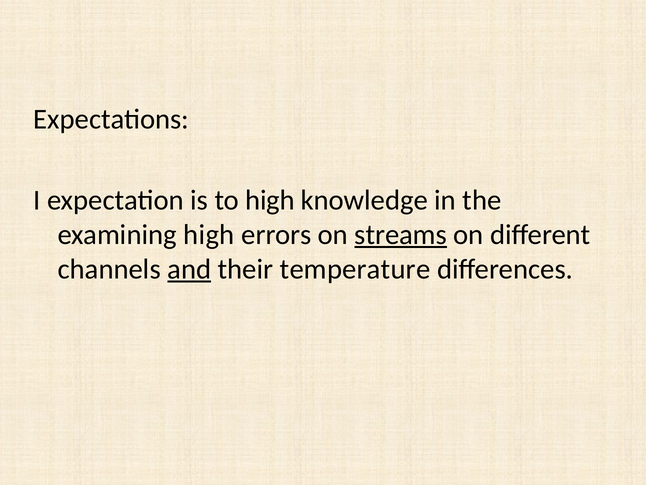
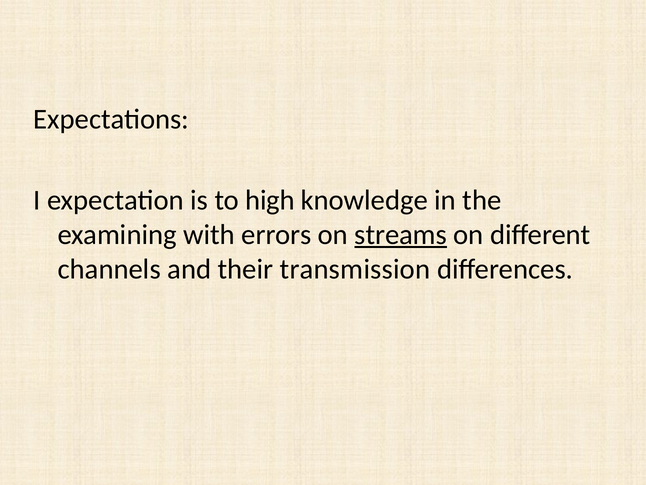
examining high: high -> with (209, 234)
and underline: present -> none (189, 269)
temperature: temperature -> transmission (355, 269)
